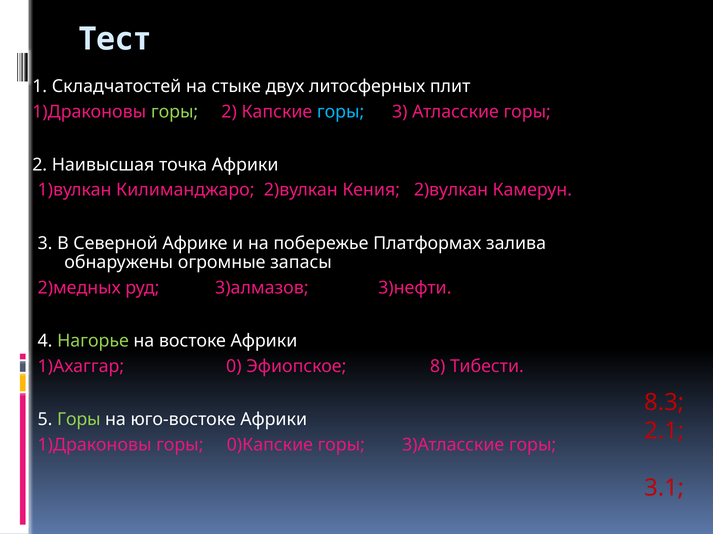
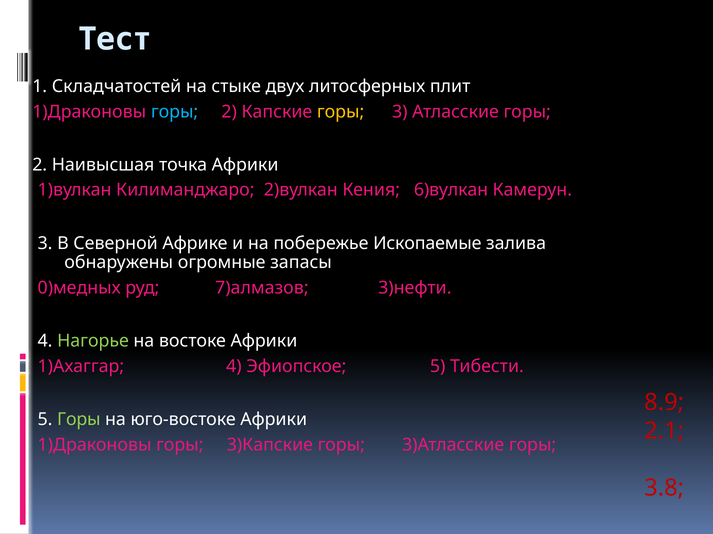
горы colour: light green -> light blue (175, 112)
горы colour: light blue -> yellow (341, 112)
Кения 2)вулкан: 2)вулкан -> 6)вулкан (451, 190)
Платформах: Платформах -> Ископаемые (427, 243)
2)медных: 2)медных -> 0)медных (79, 288)
3)алмазов: 3)алмазов -> 7)алмазов (262, 288)
1)Ахаггар 0: 0 -> 4 (234, 367)
Эфиопское 8: 8 -> 5 (438, 367)
8.3: 8.3 -> 8.9 (664, 403)
0)Капские: 0)Капские -> 3)Капские (270, 445)
3.1: 3.1 -> 3.8 (664, 489)
